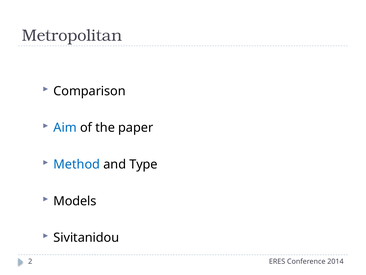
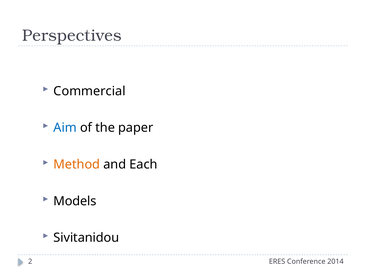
Metropolitan: Metropolitan -> Perspectives (72, 35)
Comparison: Comparison -> Commercial (90, 91)
Method colour: blue -> orange (77, 164)
Type: Type -> Each (143, 164)
